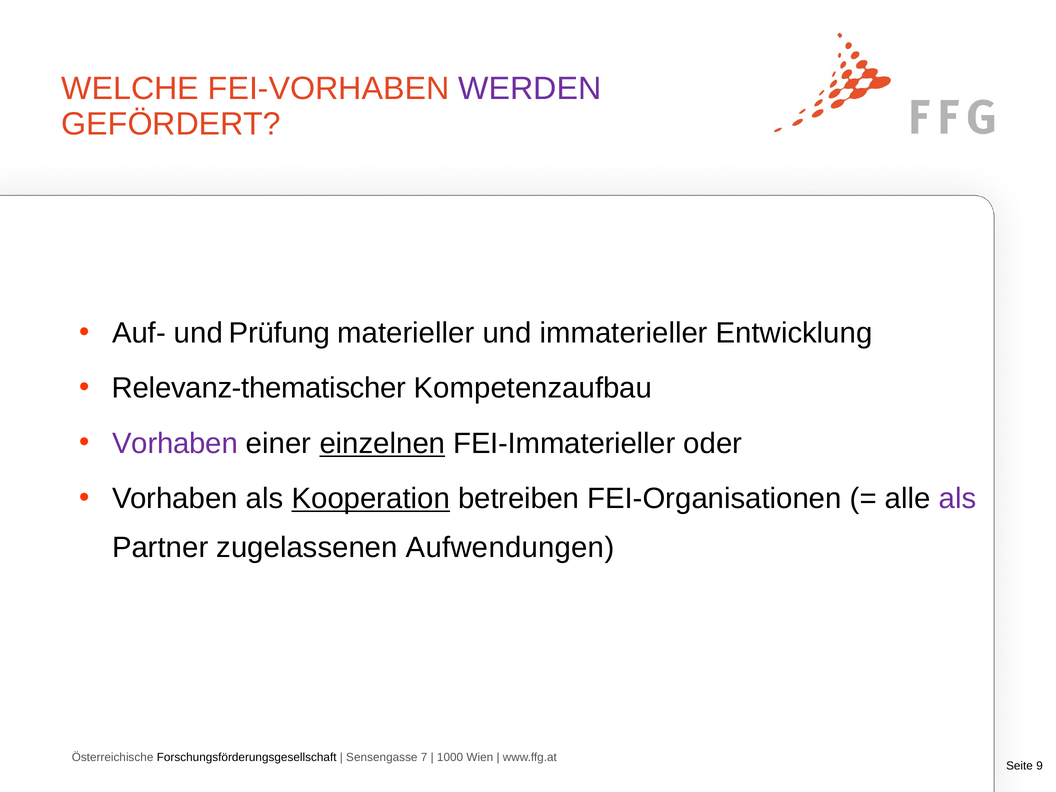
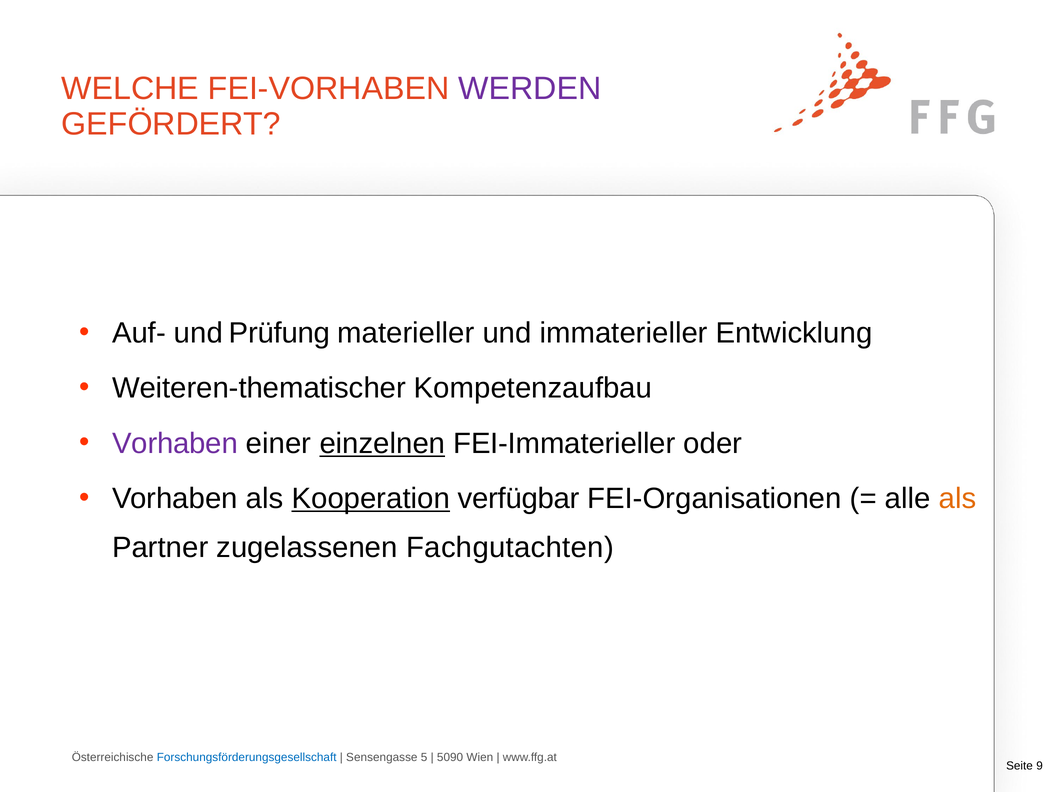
Relevanz-thematischer: Relevanz-thematischer -> Weiteren-thematischer (259, 388)
betreiben: betreiben -> verfügbar (519, 498)
als colour: purple -> orange (957, 498)
Aufwendungen: Aufwendungen -> Fachgutachten (510, 548)
Forschungsförderungsgesellschaft colour: black -> blue (247, 757)
7: 7 -> 5 (424, 757)
1000: 1000 -> 5090 (450, 757)
